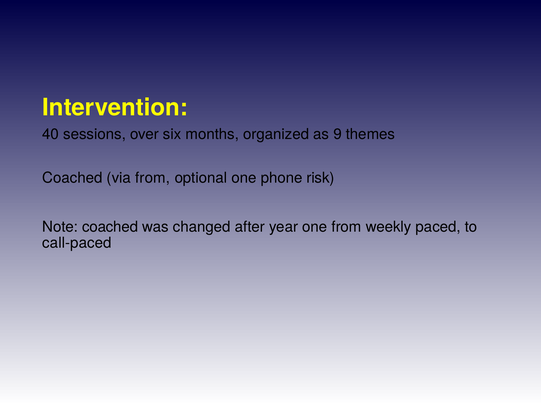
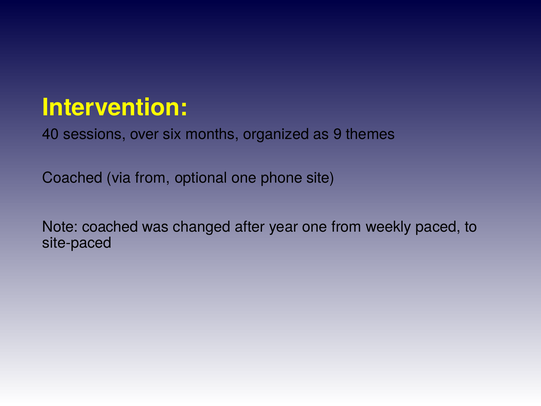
risk: risk -> site (321, 178)
call-paced: call-paced -> site-paced (77, 243)
